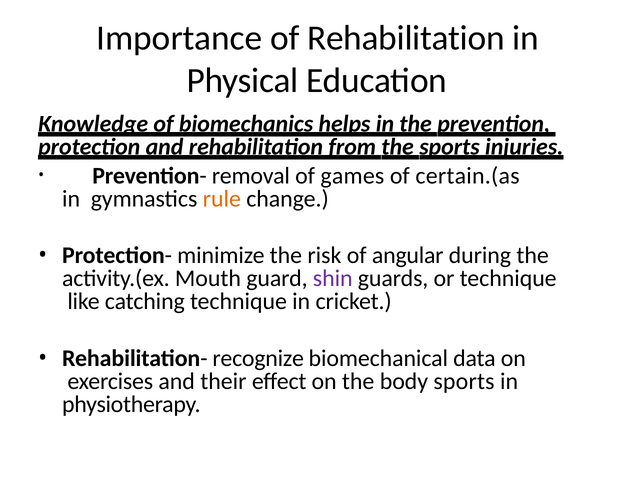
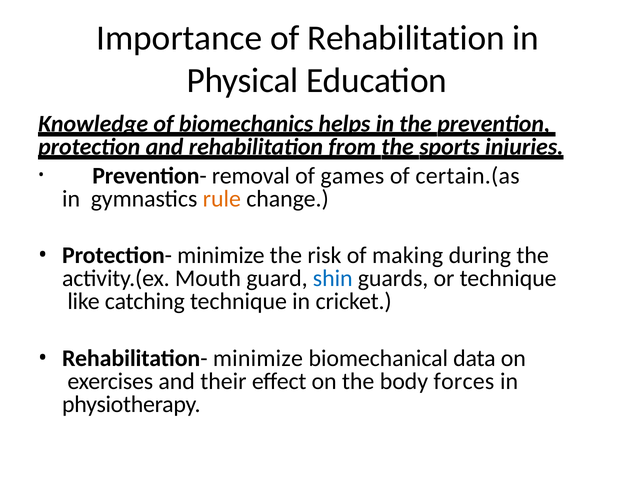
angular: angular -> making (408, 255)
shin colour: purple -> blue (333, 278)
Rehabilitation- recognize: recognize -> minimize (258, 358)
body sports: sports -> forces (464, 381)
